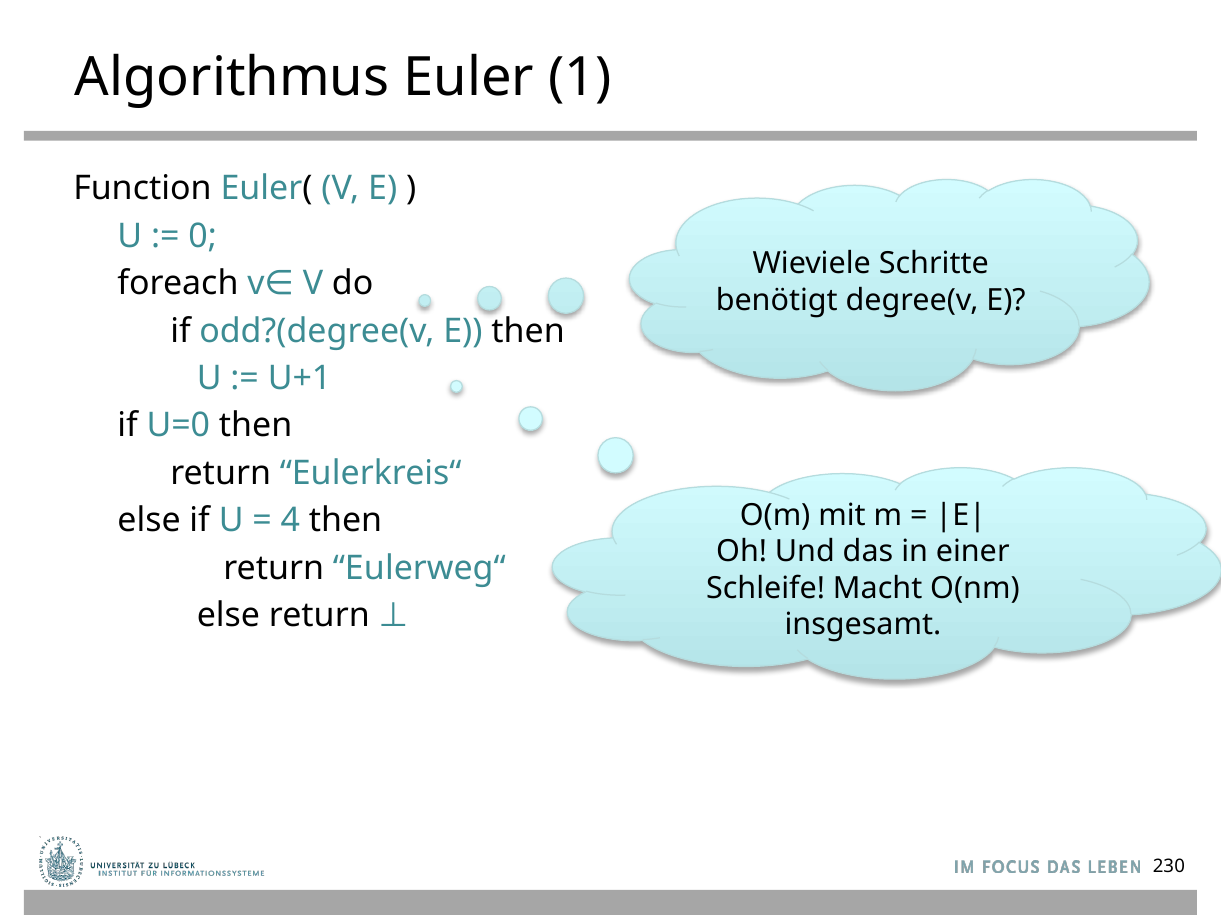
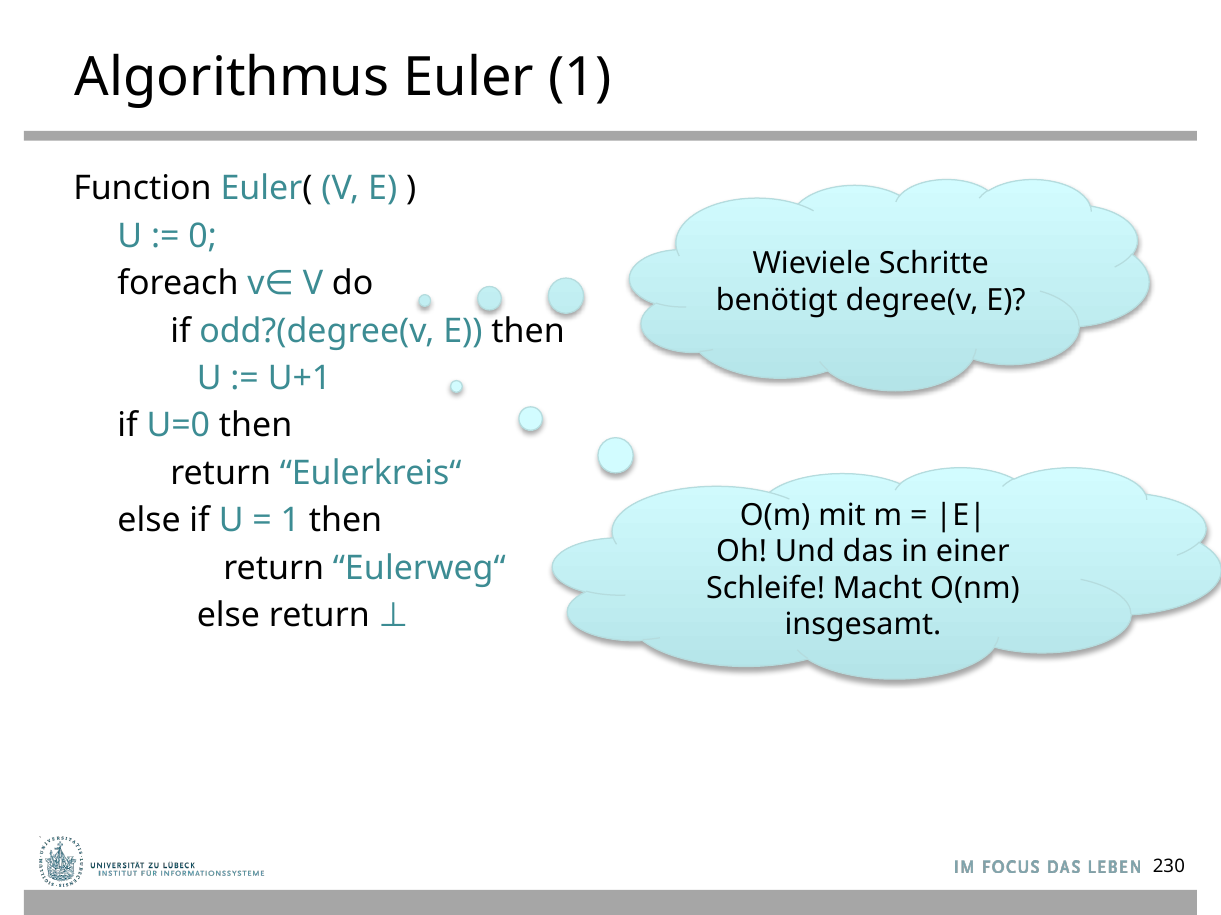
4: 4 -> 1 (290, 521)
